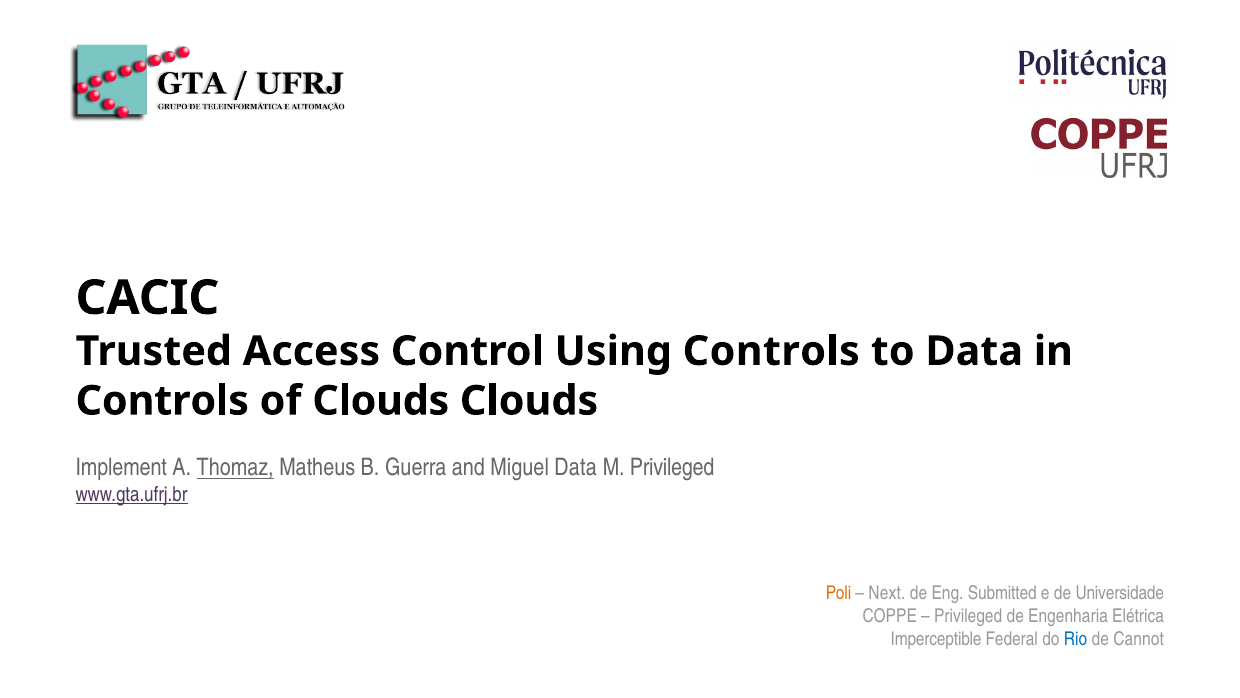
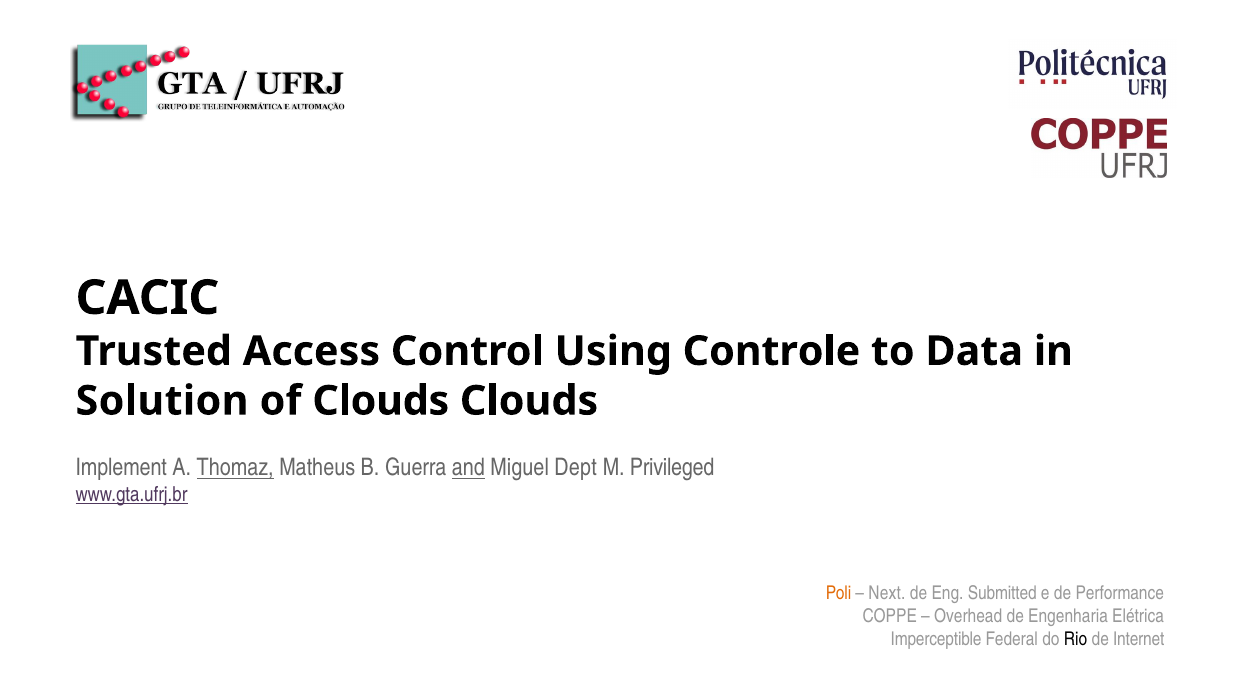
Using Controls: Controls -> Controle (771, 351)
Controls: Controls -> Solution (162, 401)
and underline: none -> present (468, 468)
Miguel Data: Data -> Dept (576, 468)
Universidade: Universidade -> Performance (1120, 593)
Privileged: Privileged -> Overhead (968, 616)
Rio colour: blue -> black (1076, 639)
Cannot: Cannot -> Internet (1139, 639)
